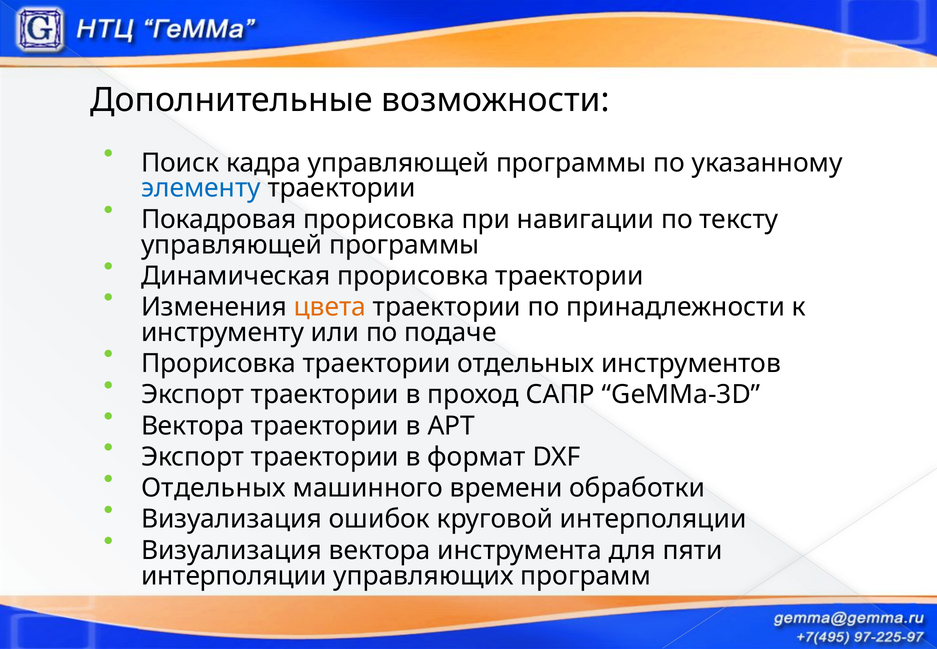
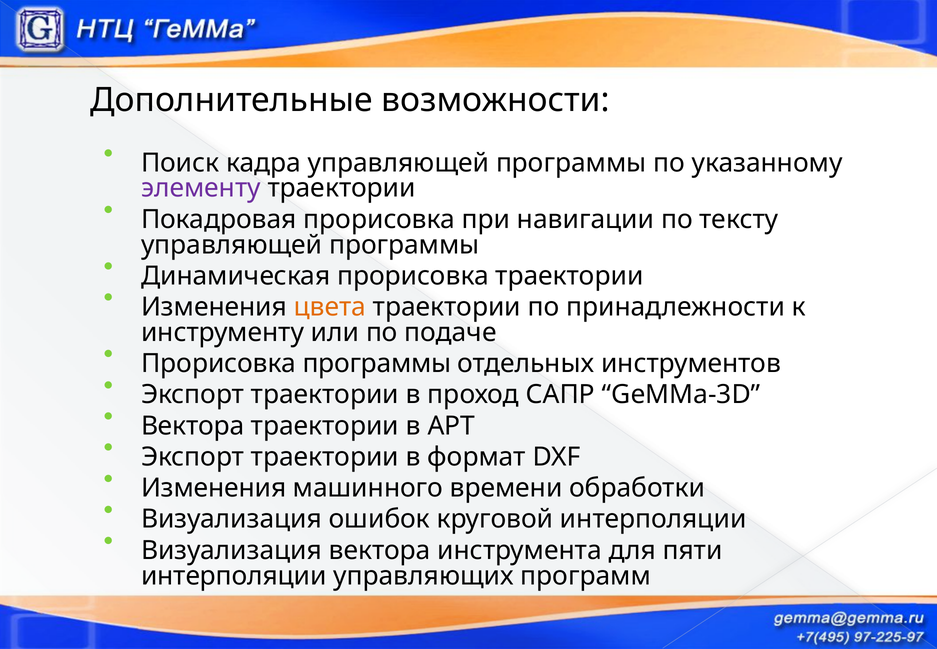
элементу colour: blue -> purple (201, 188)
траектории: траектории -> программы (377, 363)
Отдельных: Отдельных -> Изменения (214, 488)
